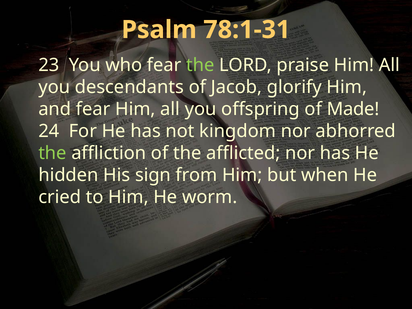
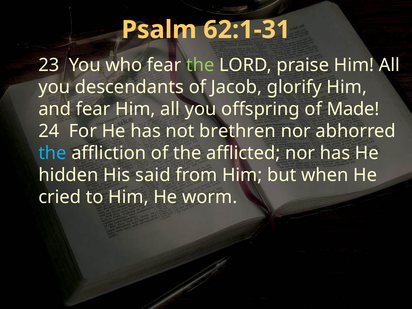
78:1-31: 78:1-31 -> 62:1-31 (247, 30)
kingdom: kingdom -> brethren (238, 131)
the colour: light green -> light blue (53, 153)
sign: sign -> said (153, 175)
